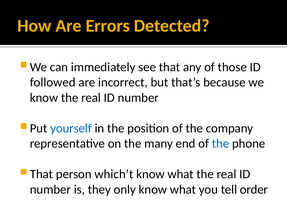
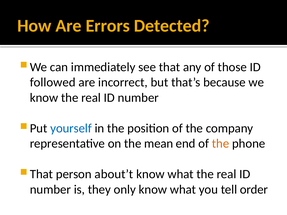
many: many -> mean (159, 144)
the colour: blue -> orange (221, 144)
which’t: which’t -> about’t (114, 174)
